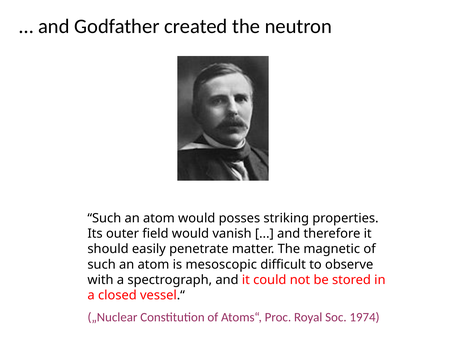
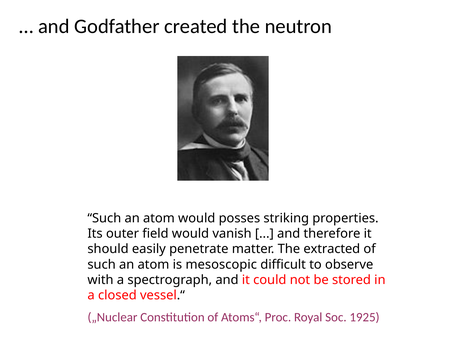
magnetic: magnetic -> extracted (332, 249)
1974: 1974 -> 1925 (365, 317)
